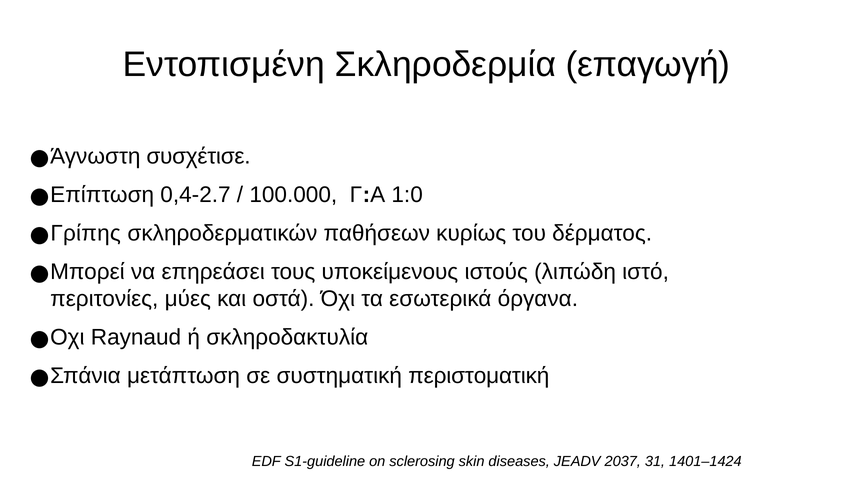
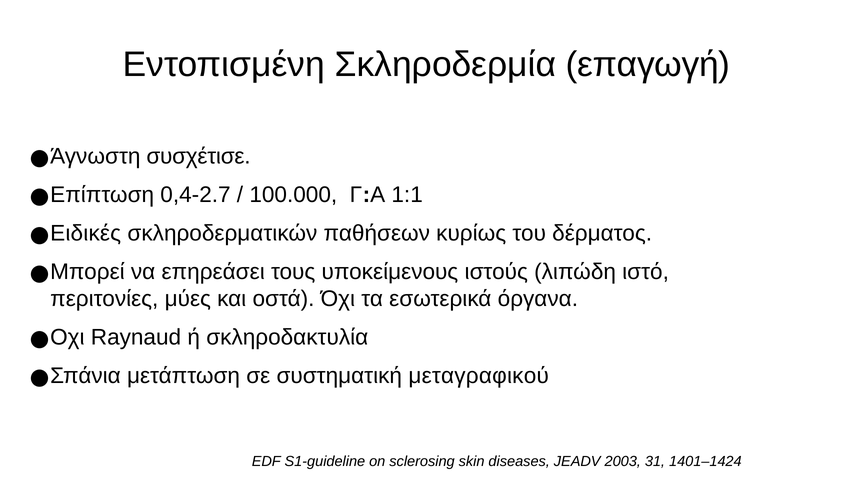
1:0: 1:0 -> 1:1 (407, 195)
Γρίπης: Γρίπης -> Ειδικές (86, 233)
περιστοματική: περιστοματική -> μεταγραφικού (479, 376)
2037: 2037 -> 2003 (623, 461)
